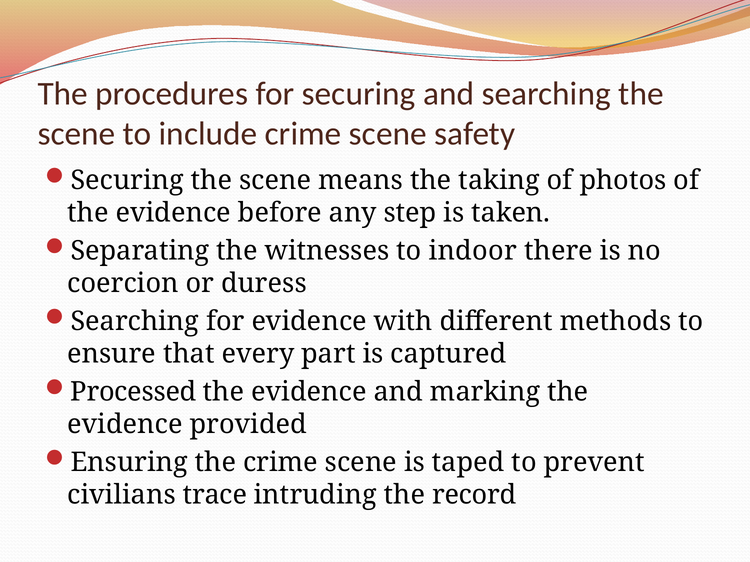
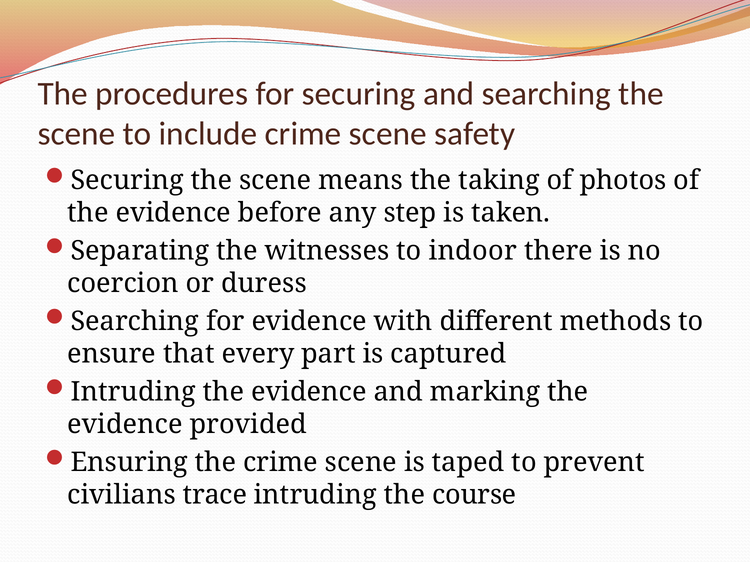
Processed: Processed -> Intruding (133, 392)
record: record -> course (474, 495)
